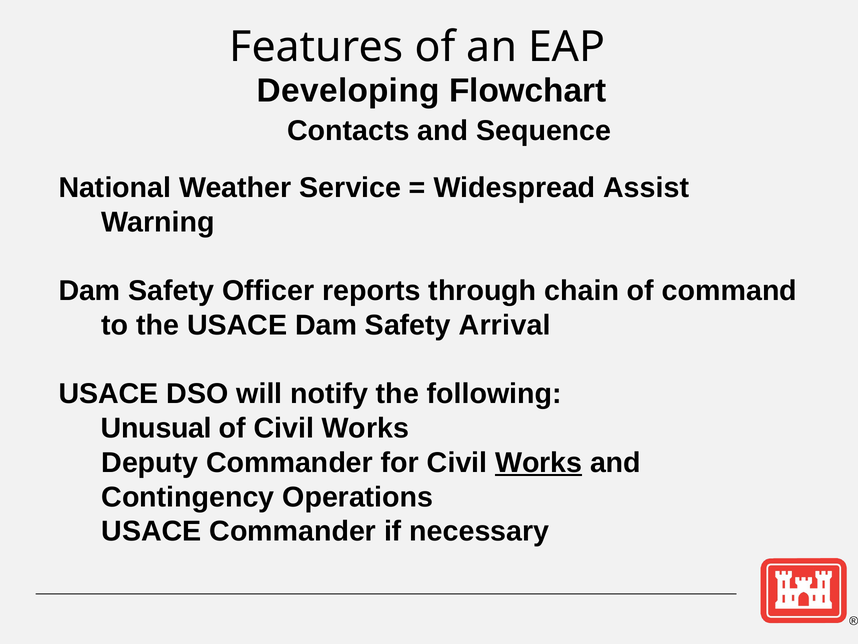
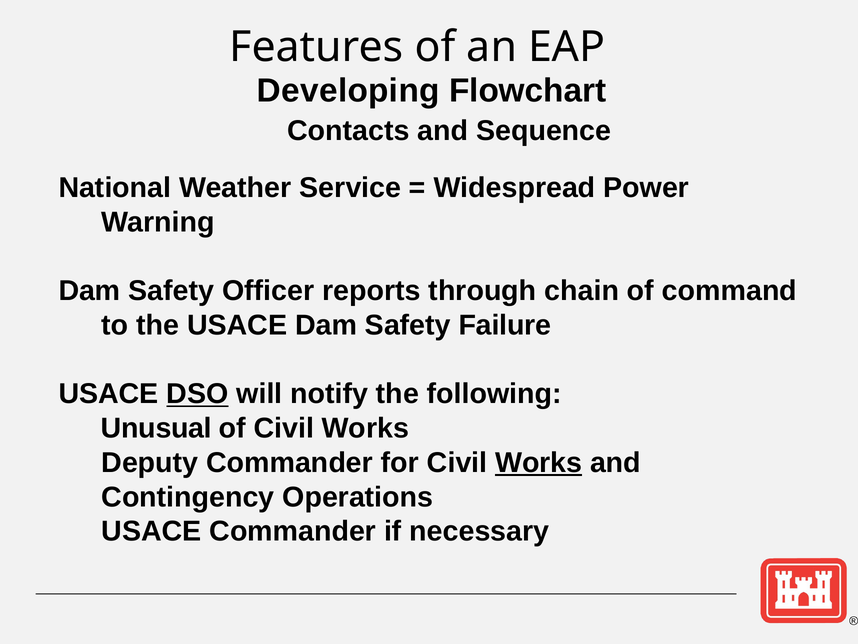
Assist: Assist -> Power (646, 188)
Arrival: Arrival -> Failure (505, 325)
DSO underline: none -> present (197, 394)
